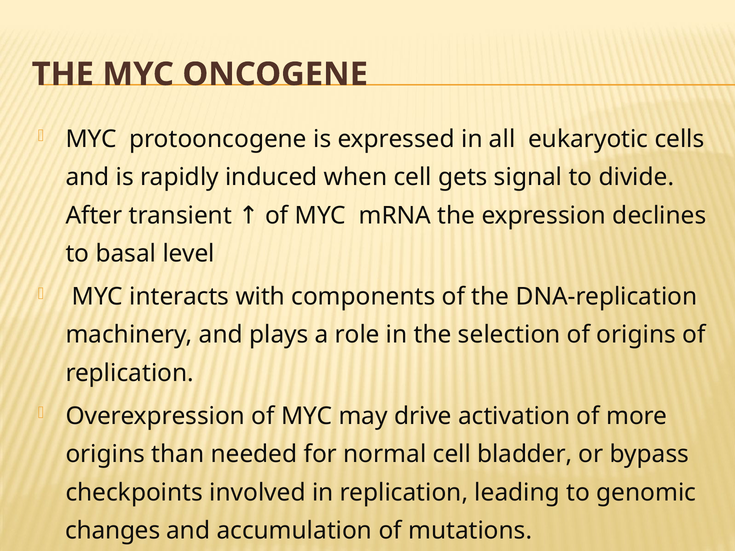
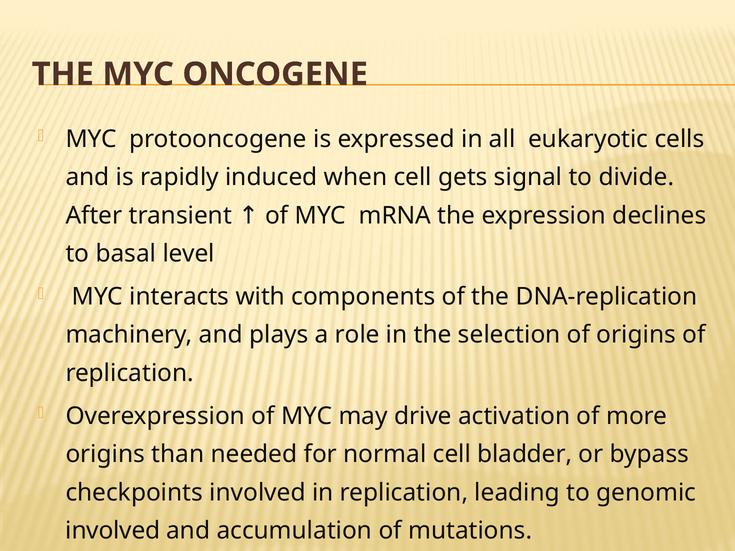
changes: changes -> involved (113, 531)
